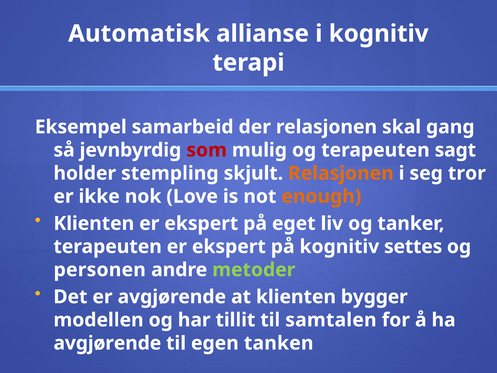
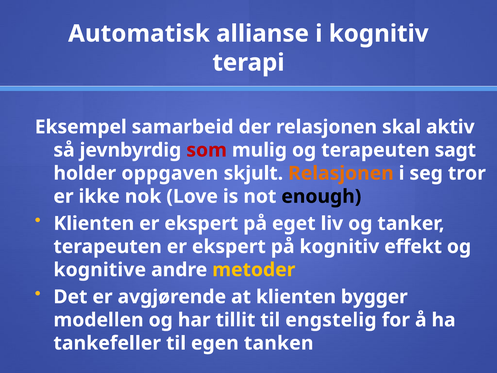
gang: gang -> aktiv (450, 127)
stempling: stempling -> oppgaven (170, 173)
enough colour: orange -> black (321, 196)
settes: settes -> effekt (413, 246)
personen: personen -> kognitive (100, 270)
metoder colour: light green -> yellow (254, 270)
samtalen: samtalen -> engstelig (331, 320)
avgjørende: avgjørende -> tankefeller (107, 343)
